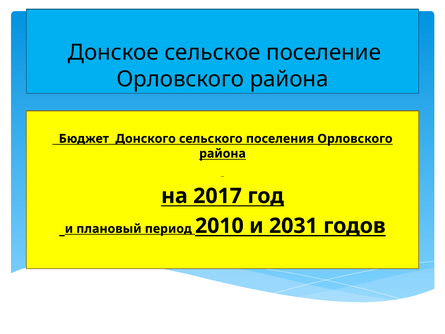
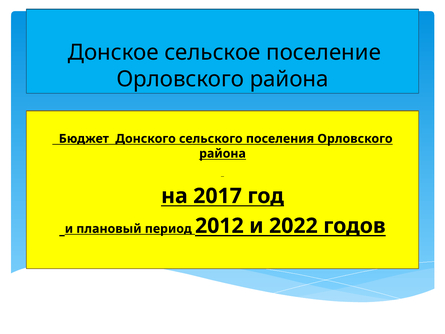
2010: 2010 -> 2012 (219, 226)
2031: 2031 -> 2022 (293, 226)
